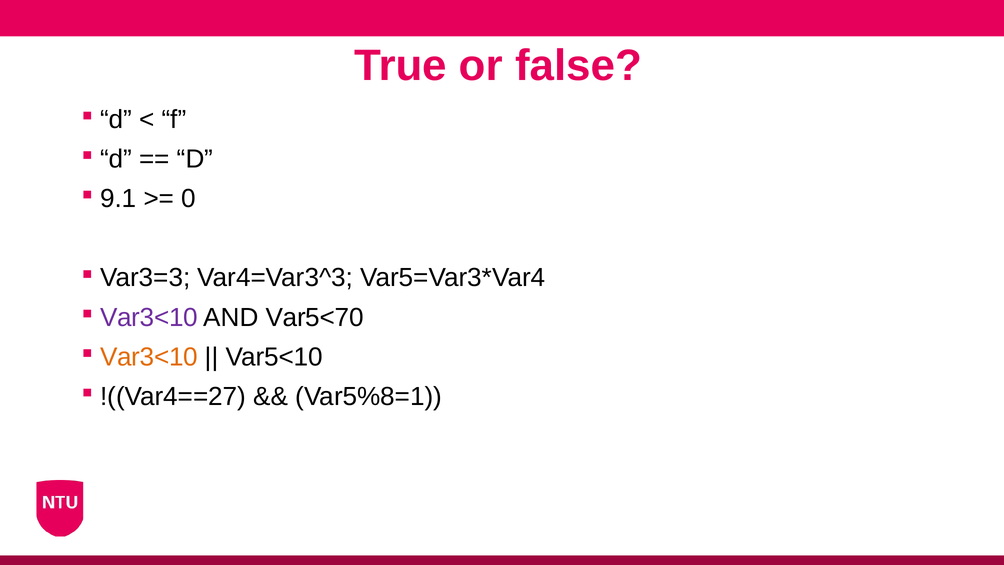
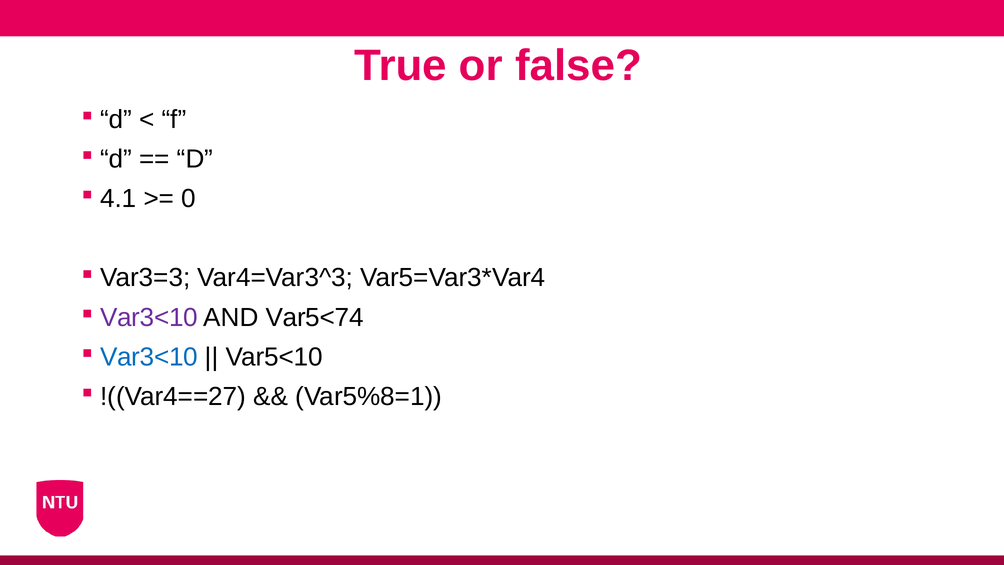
9.1: 9.1 -> 4.1 (118, 199)
Var5<70: Var5<70 -> Var5<74 (315, 317)
Var3<10 colour: orange -> blue (149, 357)
